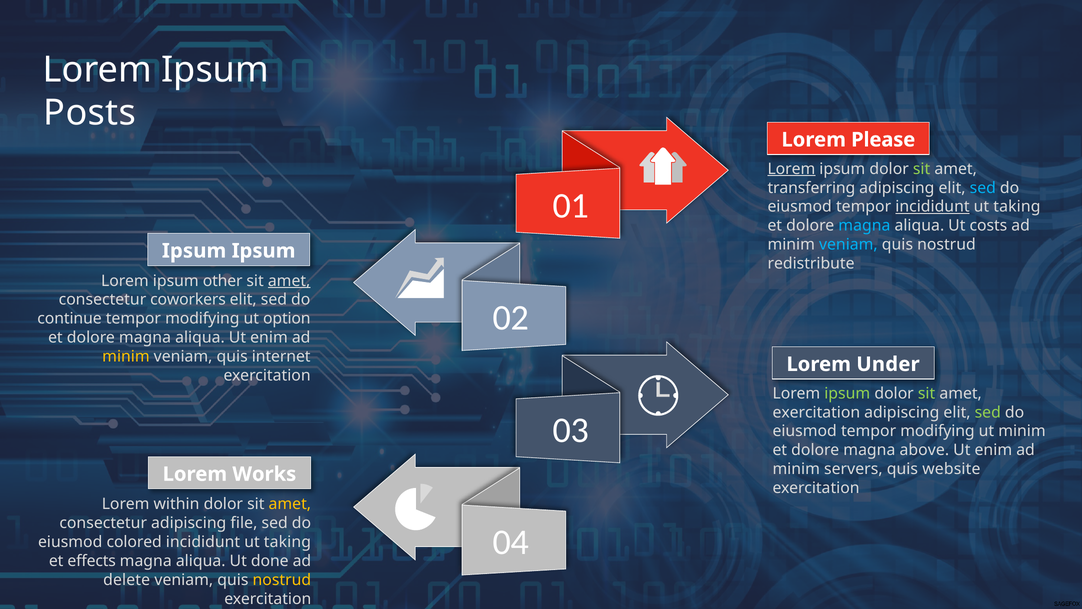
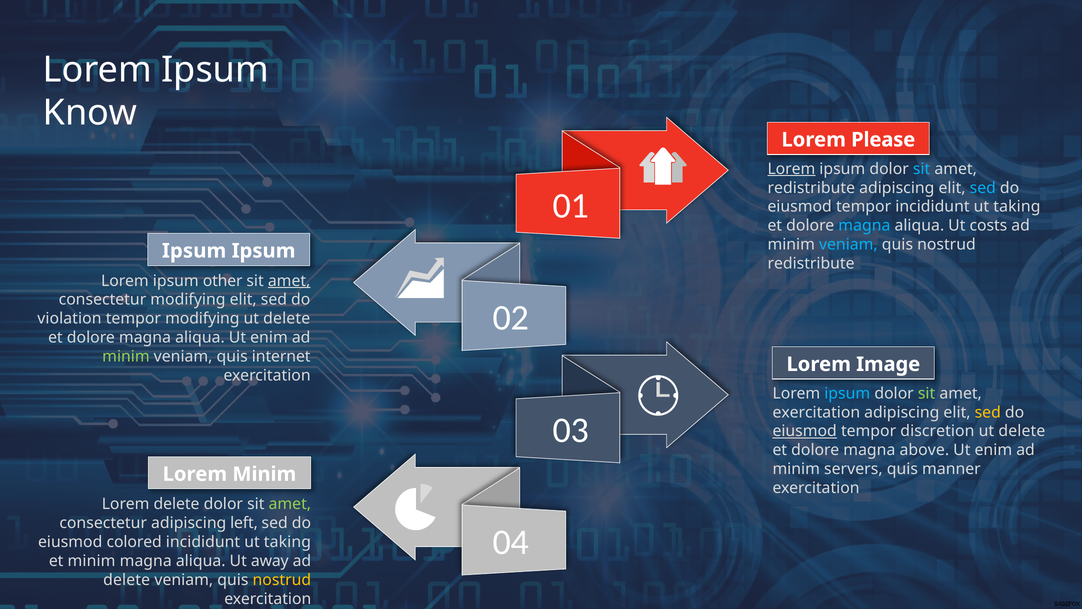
Posts: Posts -> Know (90, 113)
sit colour: light green -> light blue (922, 169)
transferring: transferring -> redistribute (811, 188)
incididunt underline: present -> none (932, 207)
consectetur coworkers: coworkers -> modifying (188, 300)
continue: continue -> violation (69, 319)
option: option -> delete (287, 319)
minim colour: yellow -> light green (126, 356)
Under: Under -> Image (888, 364)
ipsum colour: light green -> light blue (847, 393)
sed colour: light green -> yellow (988, 412)
eiusmod underline: none -> present (805, 431)
modifying: modifying -> discretion (937, 431)
minim: minim -> delete (1022, 431)
website: website -> manner (951, 469)
Lorem Works: Works -> Minim (264, 474)
Lorem within: within -> delete (177, 504)
amet colour: yellow -> light green (290, 504)
file: file -> left (244, 523)
et effects: effects -> minim (92, 561)
done: done -> away (270, 561)
